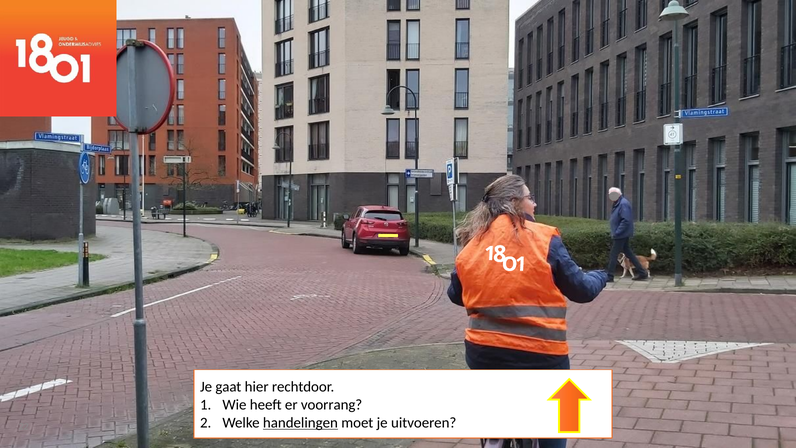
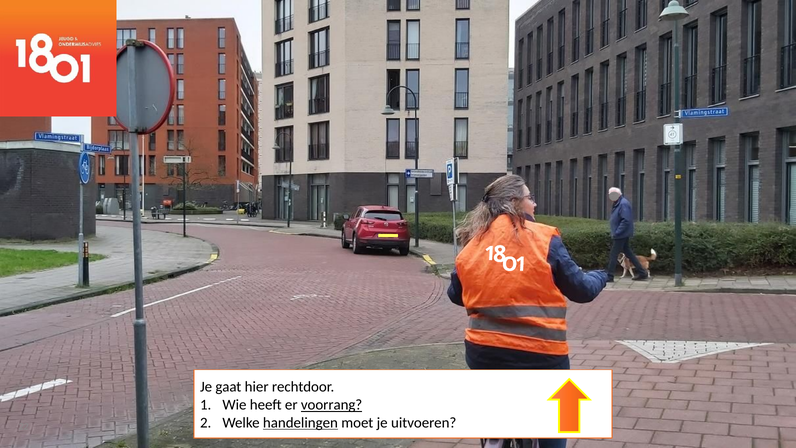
voorrang underline: none -> present (332, 405)
